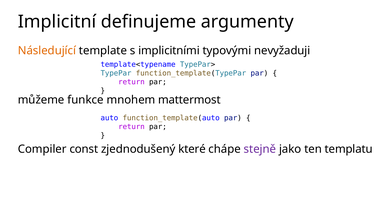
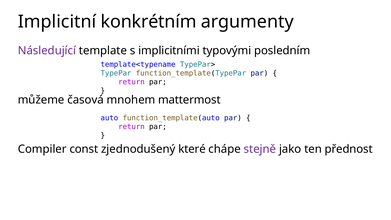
definujeme: definujeme -> konkrétním (149, 22)
Následující colour: orange -> purple (47, 51)
nevyžaduji: nevyžaduji -> posledním (282, 51)
funkce: funkce -> časová (86, 100)
templatu: templatu -> přednost (349, 149)
